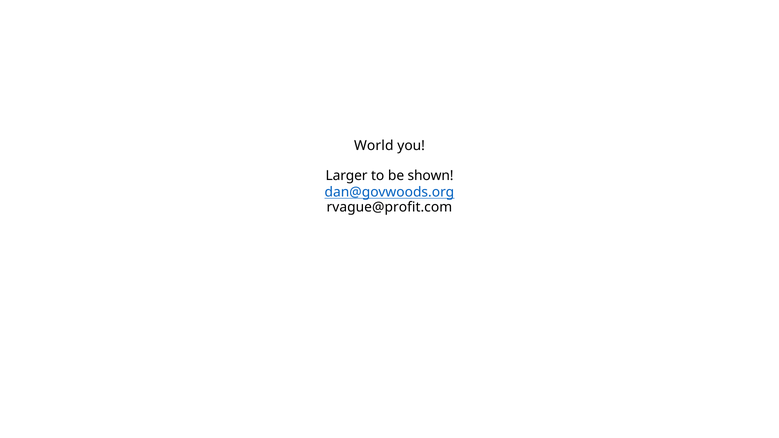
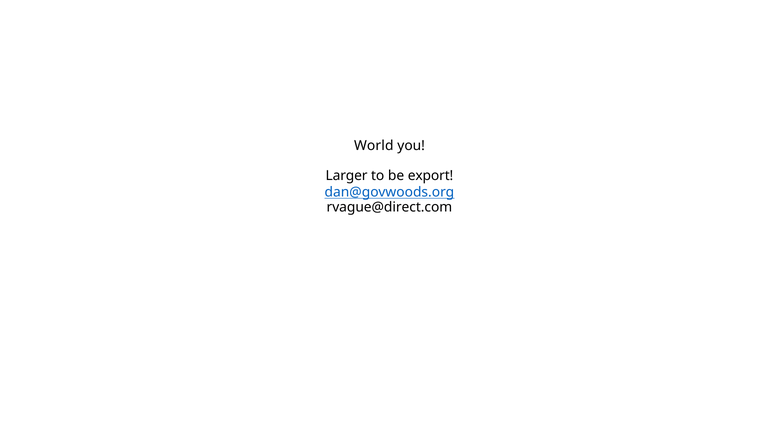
shown: shown -> export (431, 176)
rvague@profit.com: rvague@profit.com -> rvague@direct.com (389, 207)
